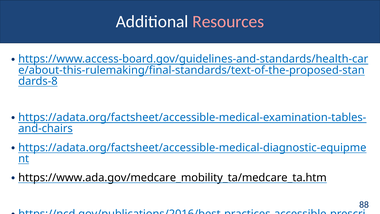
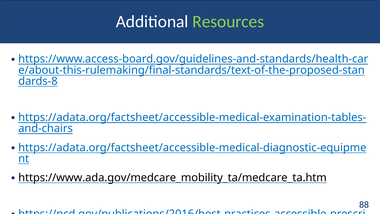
Resources colour: pink -> light green (228, 21)
